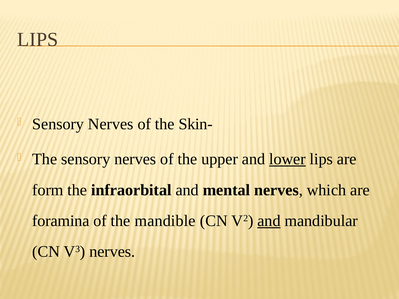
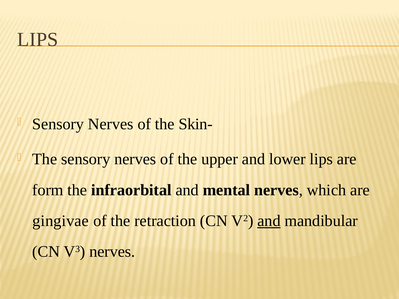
lower underline: present -> none (287, 159)
foramina: foramina -> gingivae (61, 221)
mandible: mandible -> retraction (165, 221)
